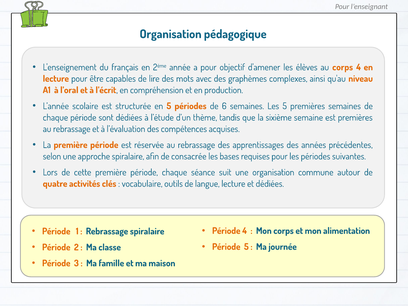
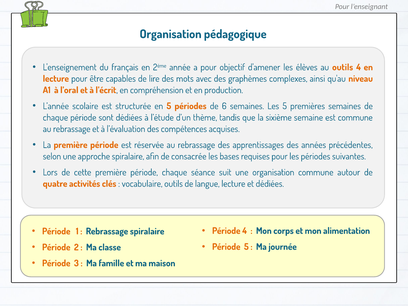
au corps: corps -> outils (343, 67)
est premières: premières -> commune (355, 118)
